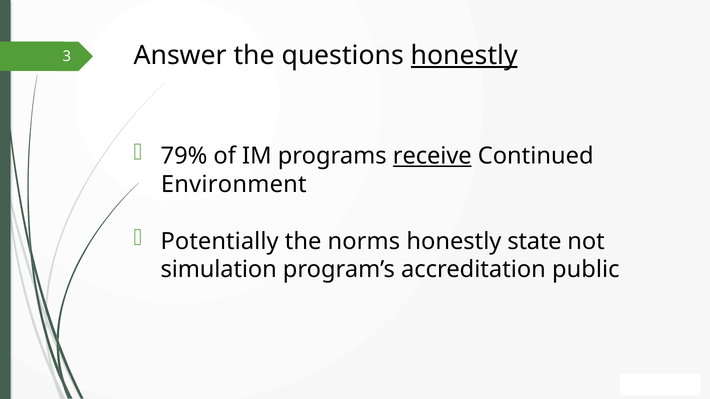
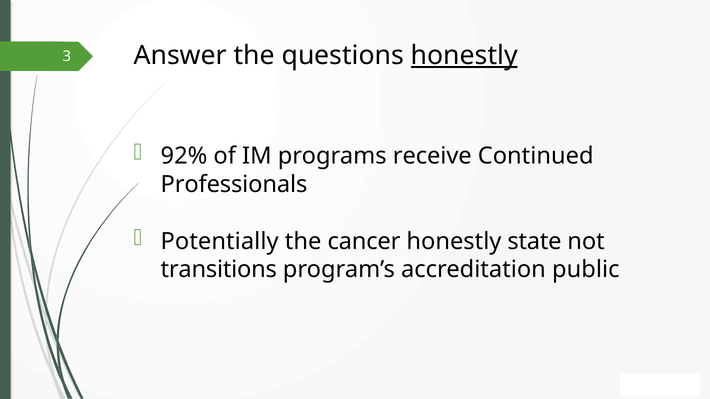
79%: 79% -> 92% (184, 156)
receive underline: present -> none (432, 156)
Environment: Environment -> Professionals (234, 185)
norms: norms -> cancer (364, 241)
simulation: simulation -> transitions (219, 270)
